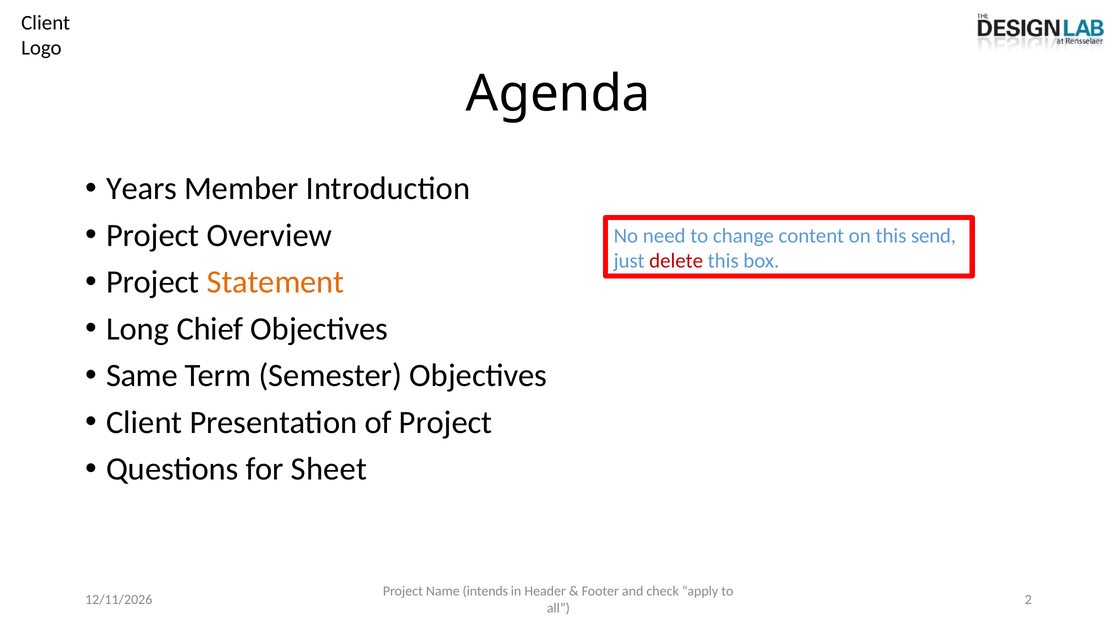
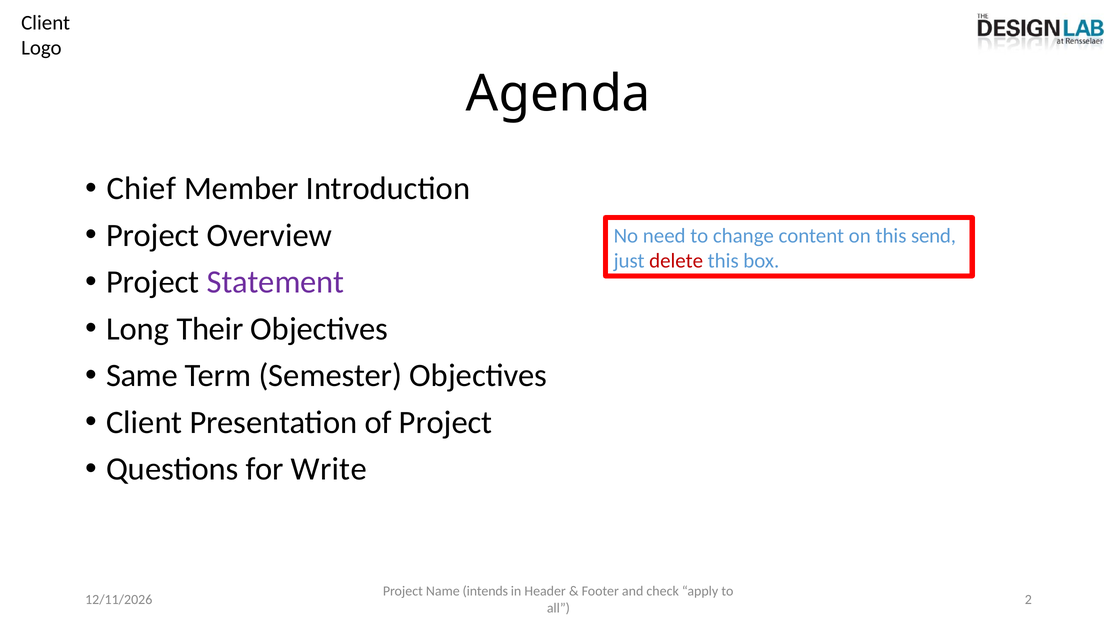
Years: Years -> Chief (141, 189)
Statement colour: orange -> purple (275, 282)
Chief: Chief -> Their (210, 329)
Sheet: Sheet -> Write (329, 469)
